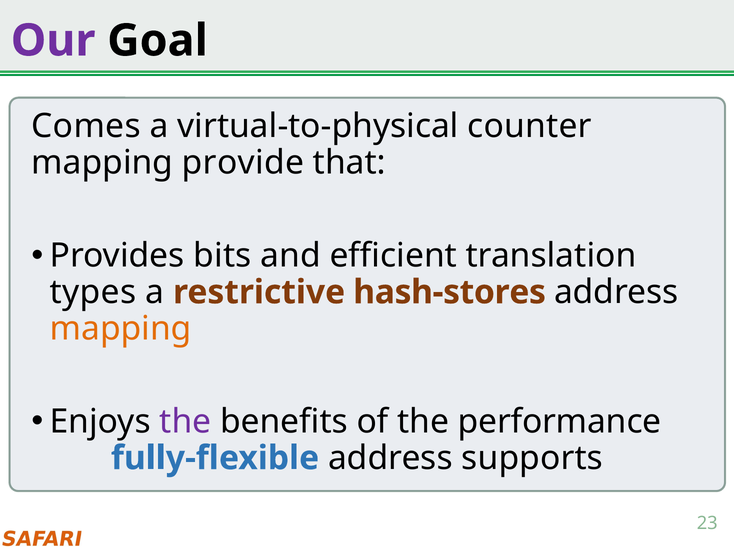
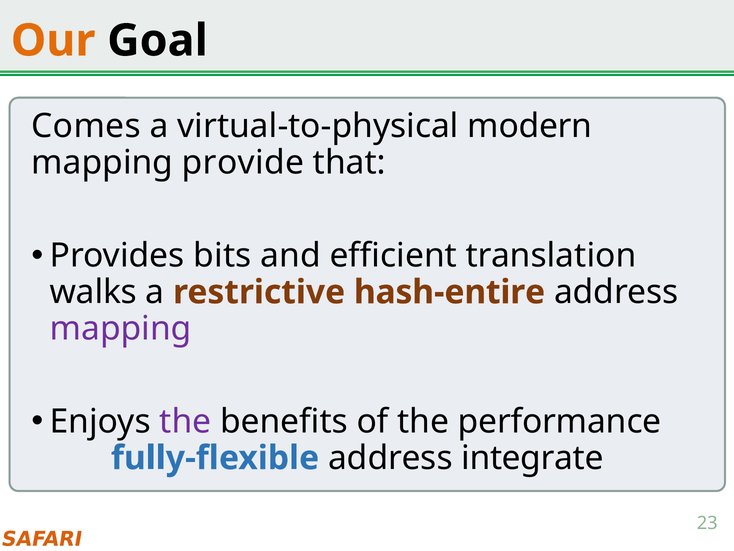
Our colour: purple -> orange (53, 41)
counter: counter -> modern (530, 126)
types: types -> walks (93, 292)
hash-stores: hash-stores -> hash-entire (450, 292)
mapping colour: orange -> purple (121, 328)
supports: supports -> integrate (532, 458)
